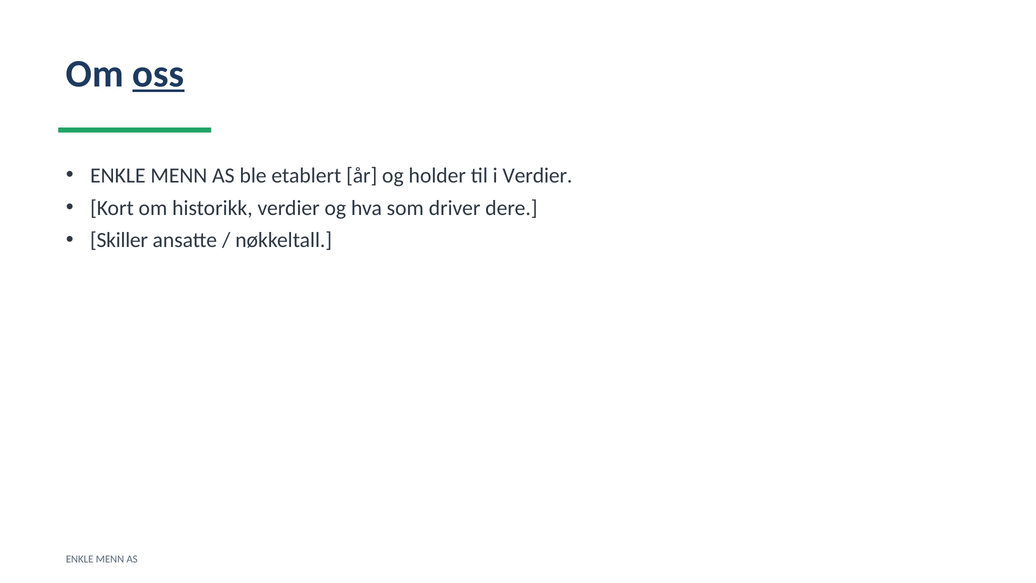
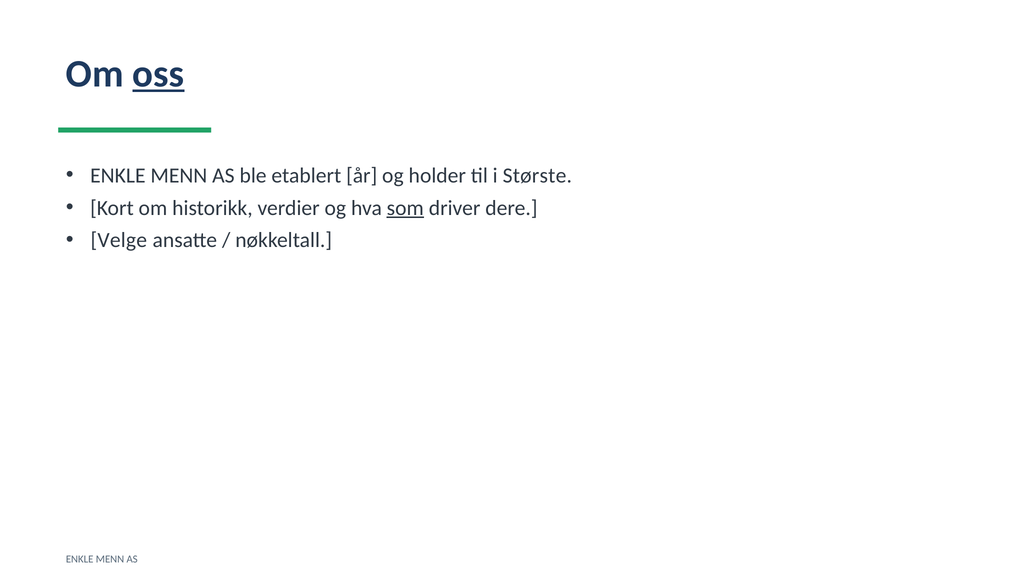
i Verdier: Verdier -> Største (537, 175)
som underline: none -> present (405, 208)
Skiller: Skiller -> Velge (119, 240)
